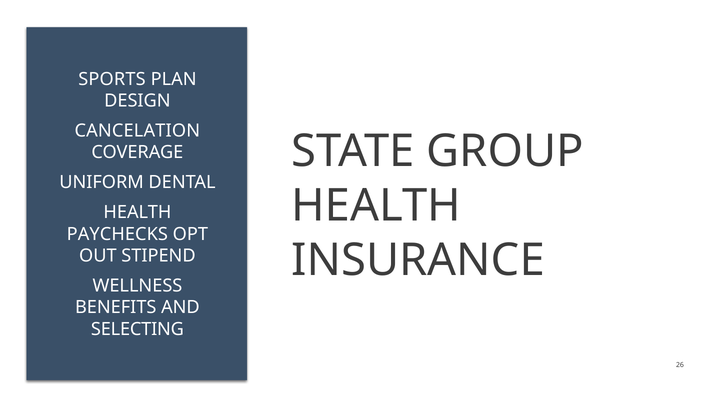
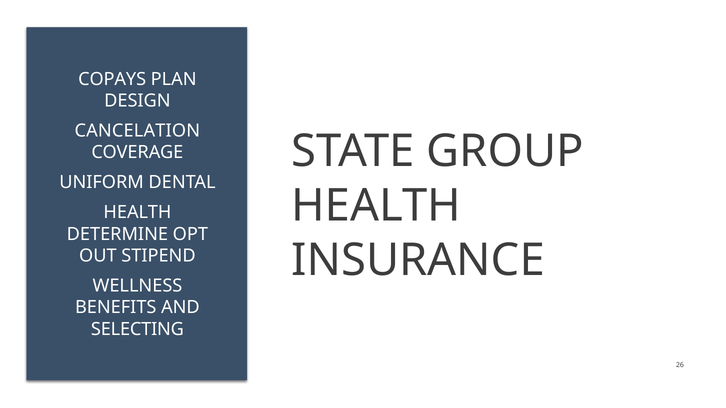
SPORTS: SPORTS -> COPAYS (112, 79)
PAYCHECKS: PAYCHECKS -> DETERMINE (117, 234)
